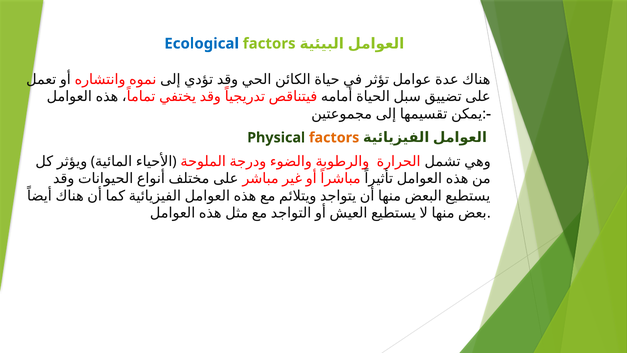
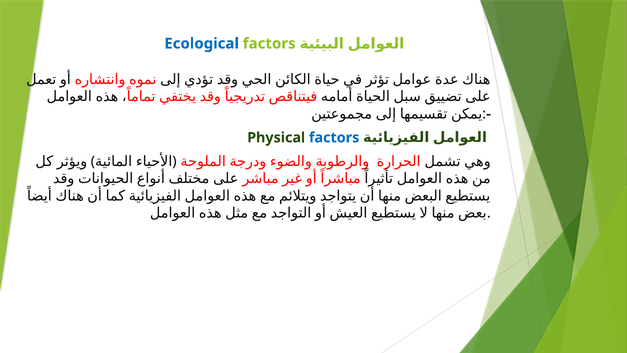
factors colour: orange -> blue (334, 137)
